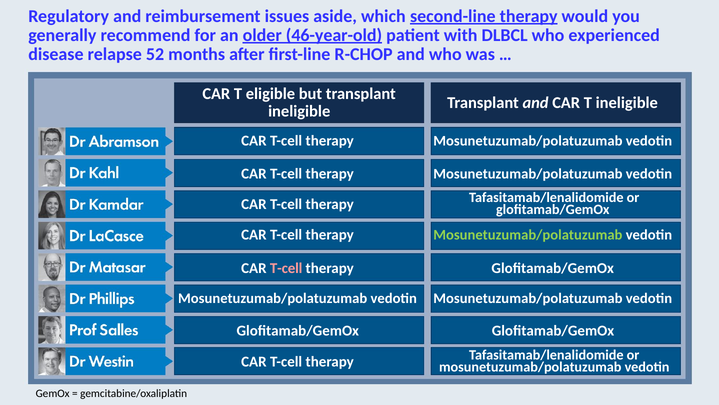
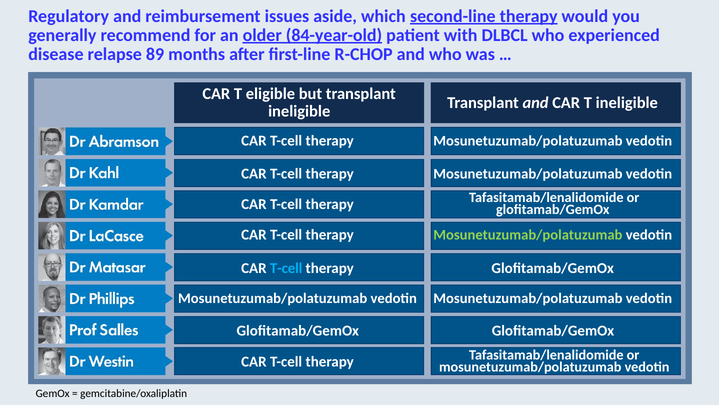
46-year-old: 46-year-old -> 84-year-old (334, 35)
52: 52 -> 89 (155, 54)
T-cell colour: pink -> light blue (286, 268)
